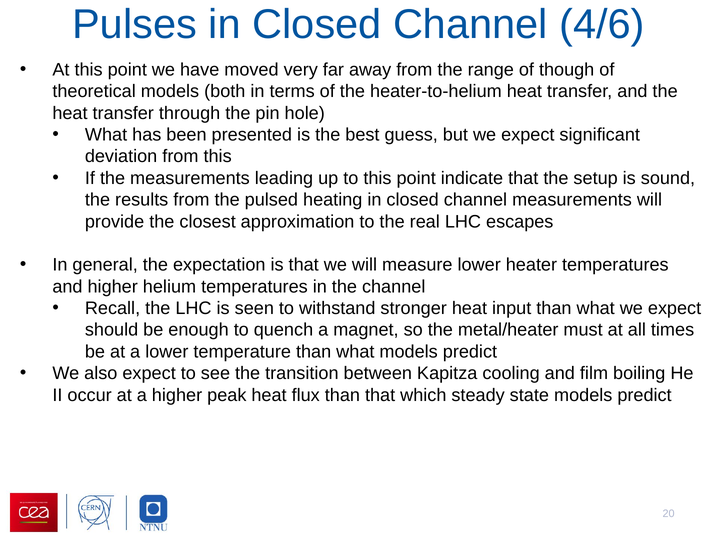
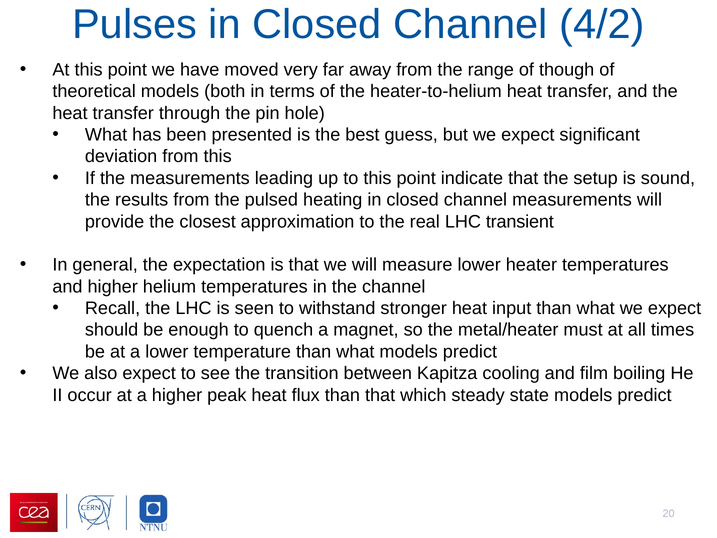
4/6: 4/6 -> 4/2 (602, 24)
escapes: escapes -> transient (520, 222)
